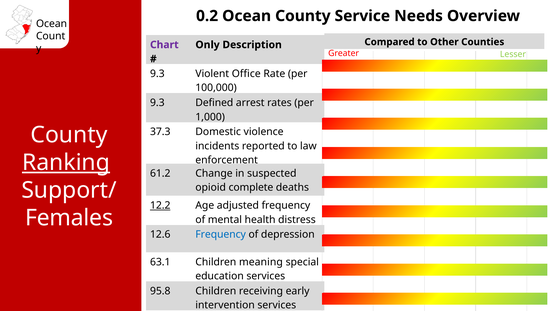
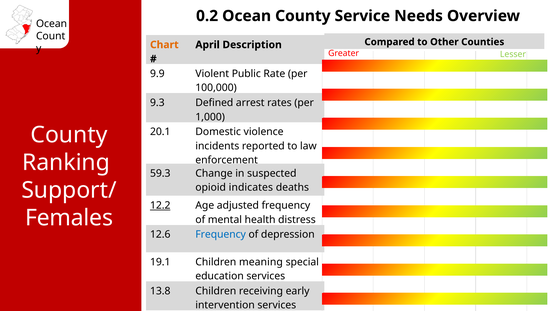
Chart colour: purple -> orange (164, 45)
Only: Only -> April (208, 45)
9.3: 9.3 -> 9.9 (157, 74)
Office: Office -> Public (246, 74)
37.3: 37.3 -> 20.1 (160, 132)
Ranking underline: present -> none (66, 162)
61.2: 61.2 -> 59.3 (160, 173)
complete: complete -> indicates (251, 187)
63.1: 63.1 -> 19.1 (160, 262)
95.8: 95.8 -> 13.8 (160, 291)
